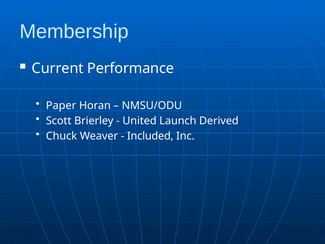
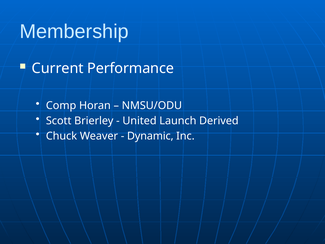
Paper: Paper -> Comp (61, 105)
Included: Included -> Dynamic (150, 136)
